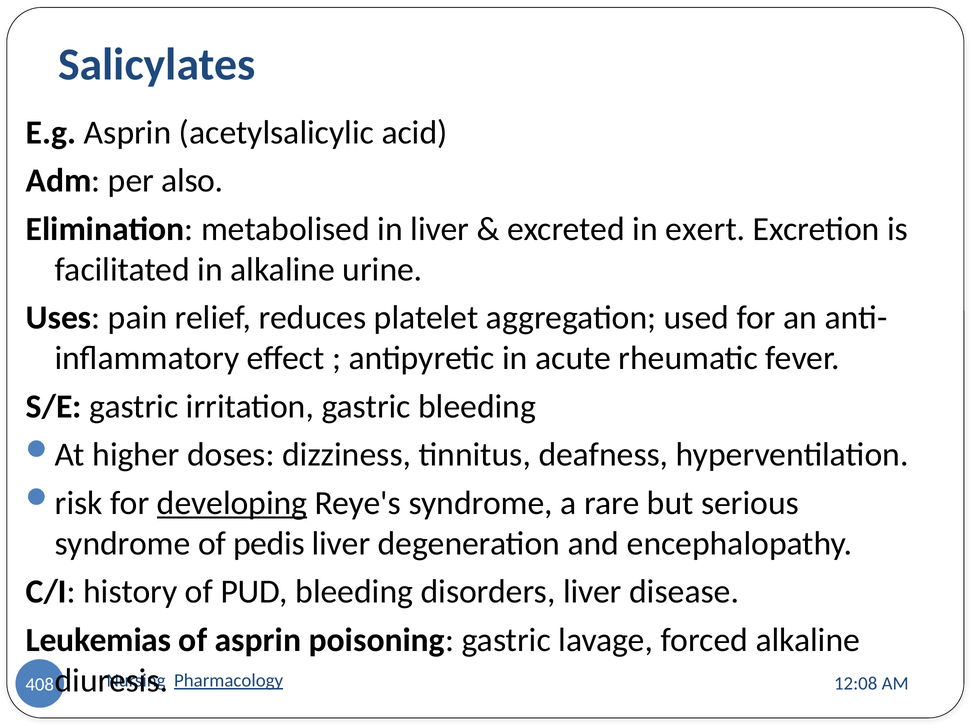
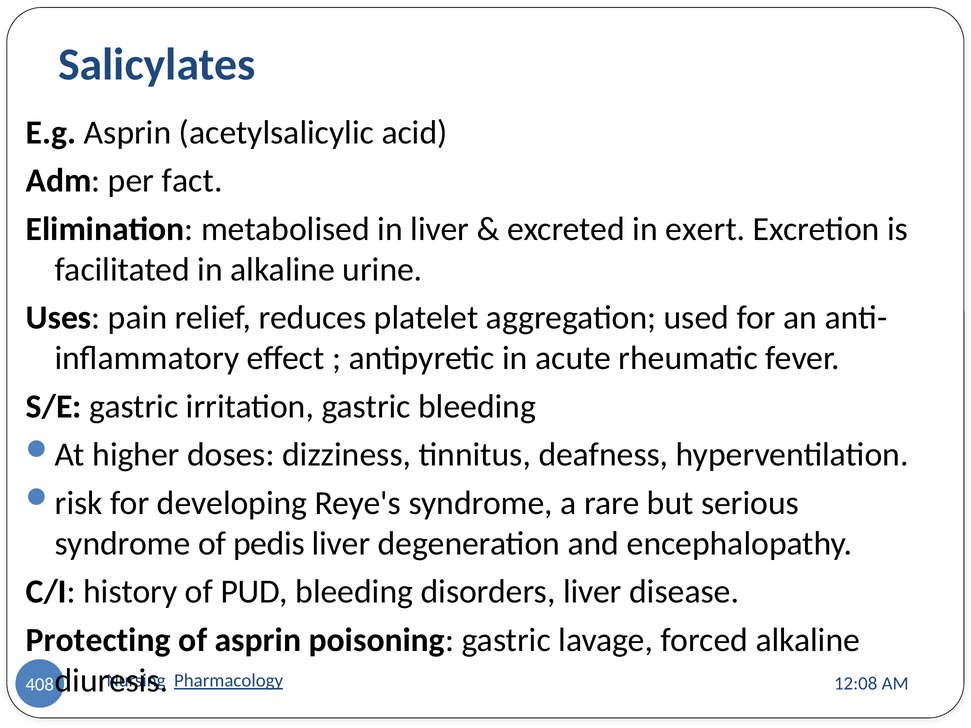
also: also -> fact (192, 181)
developing underline: present -> none (232, 503)
Leukemias: Leukemias -> Protecting (98, 640)
